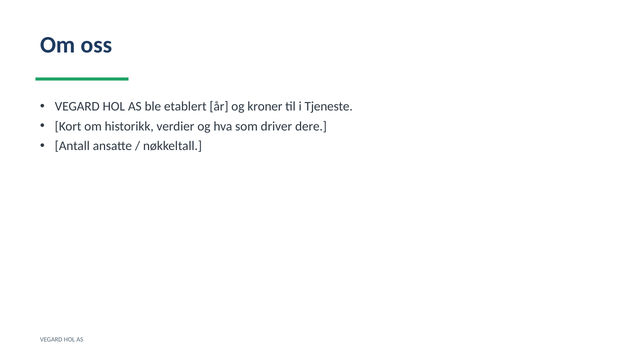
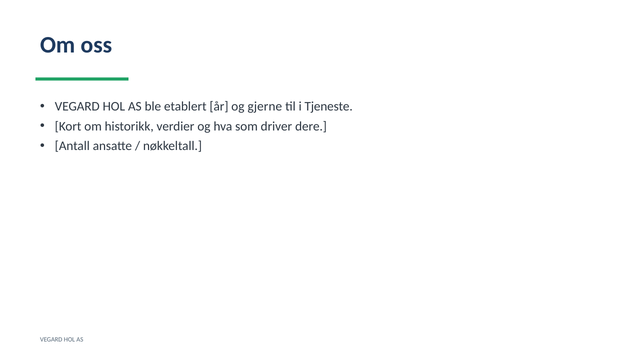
kroner: kroner -> gjerne (265, 107)
